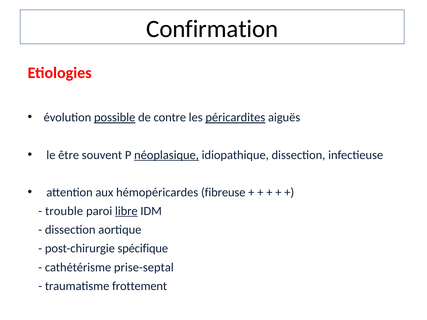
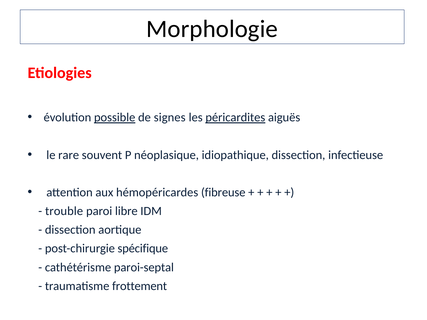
Confirmation: Confirmation -> Morphologie (212, 29)
contre: contre -> signes (170, 118)
être: être -> rare (69, 155)
néoplasique underline: present -> none (167, 155)
libre underline: present -> none (126, 211)
prise-septal: prise-septal -> paroi-septal (144, 267)
